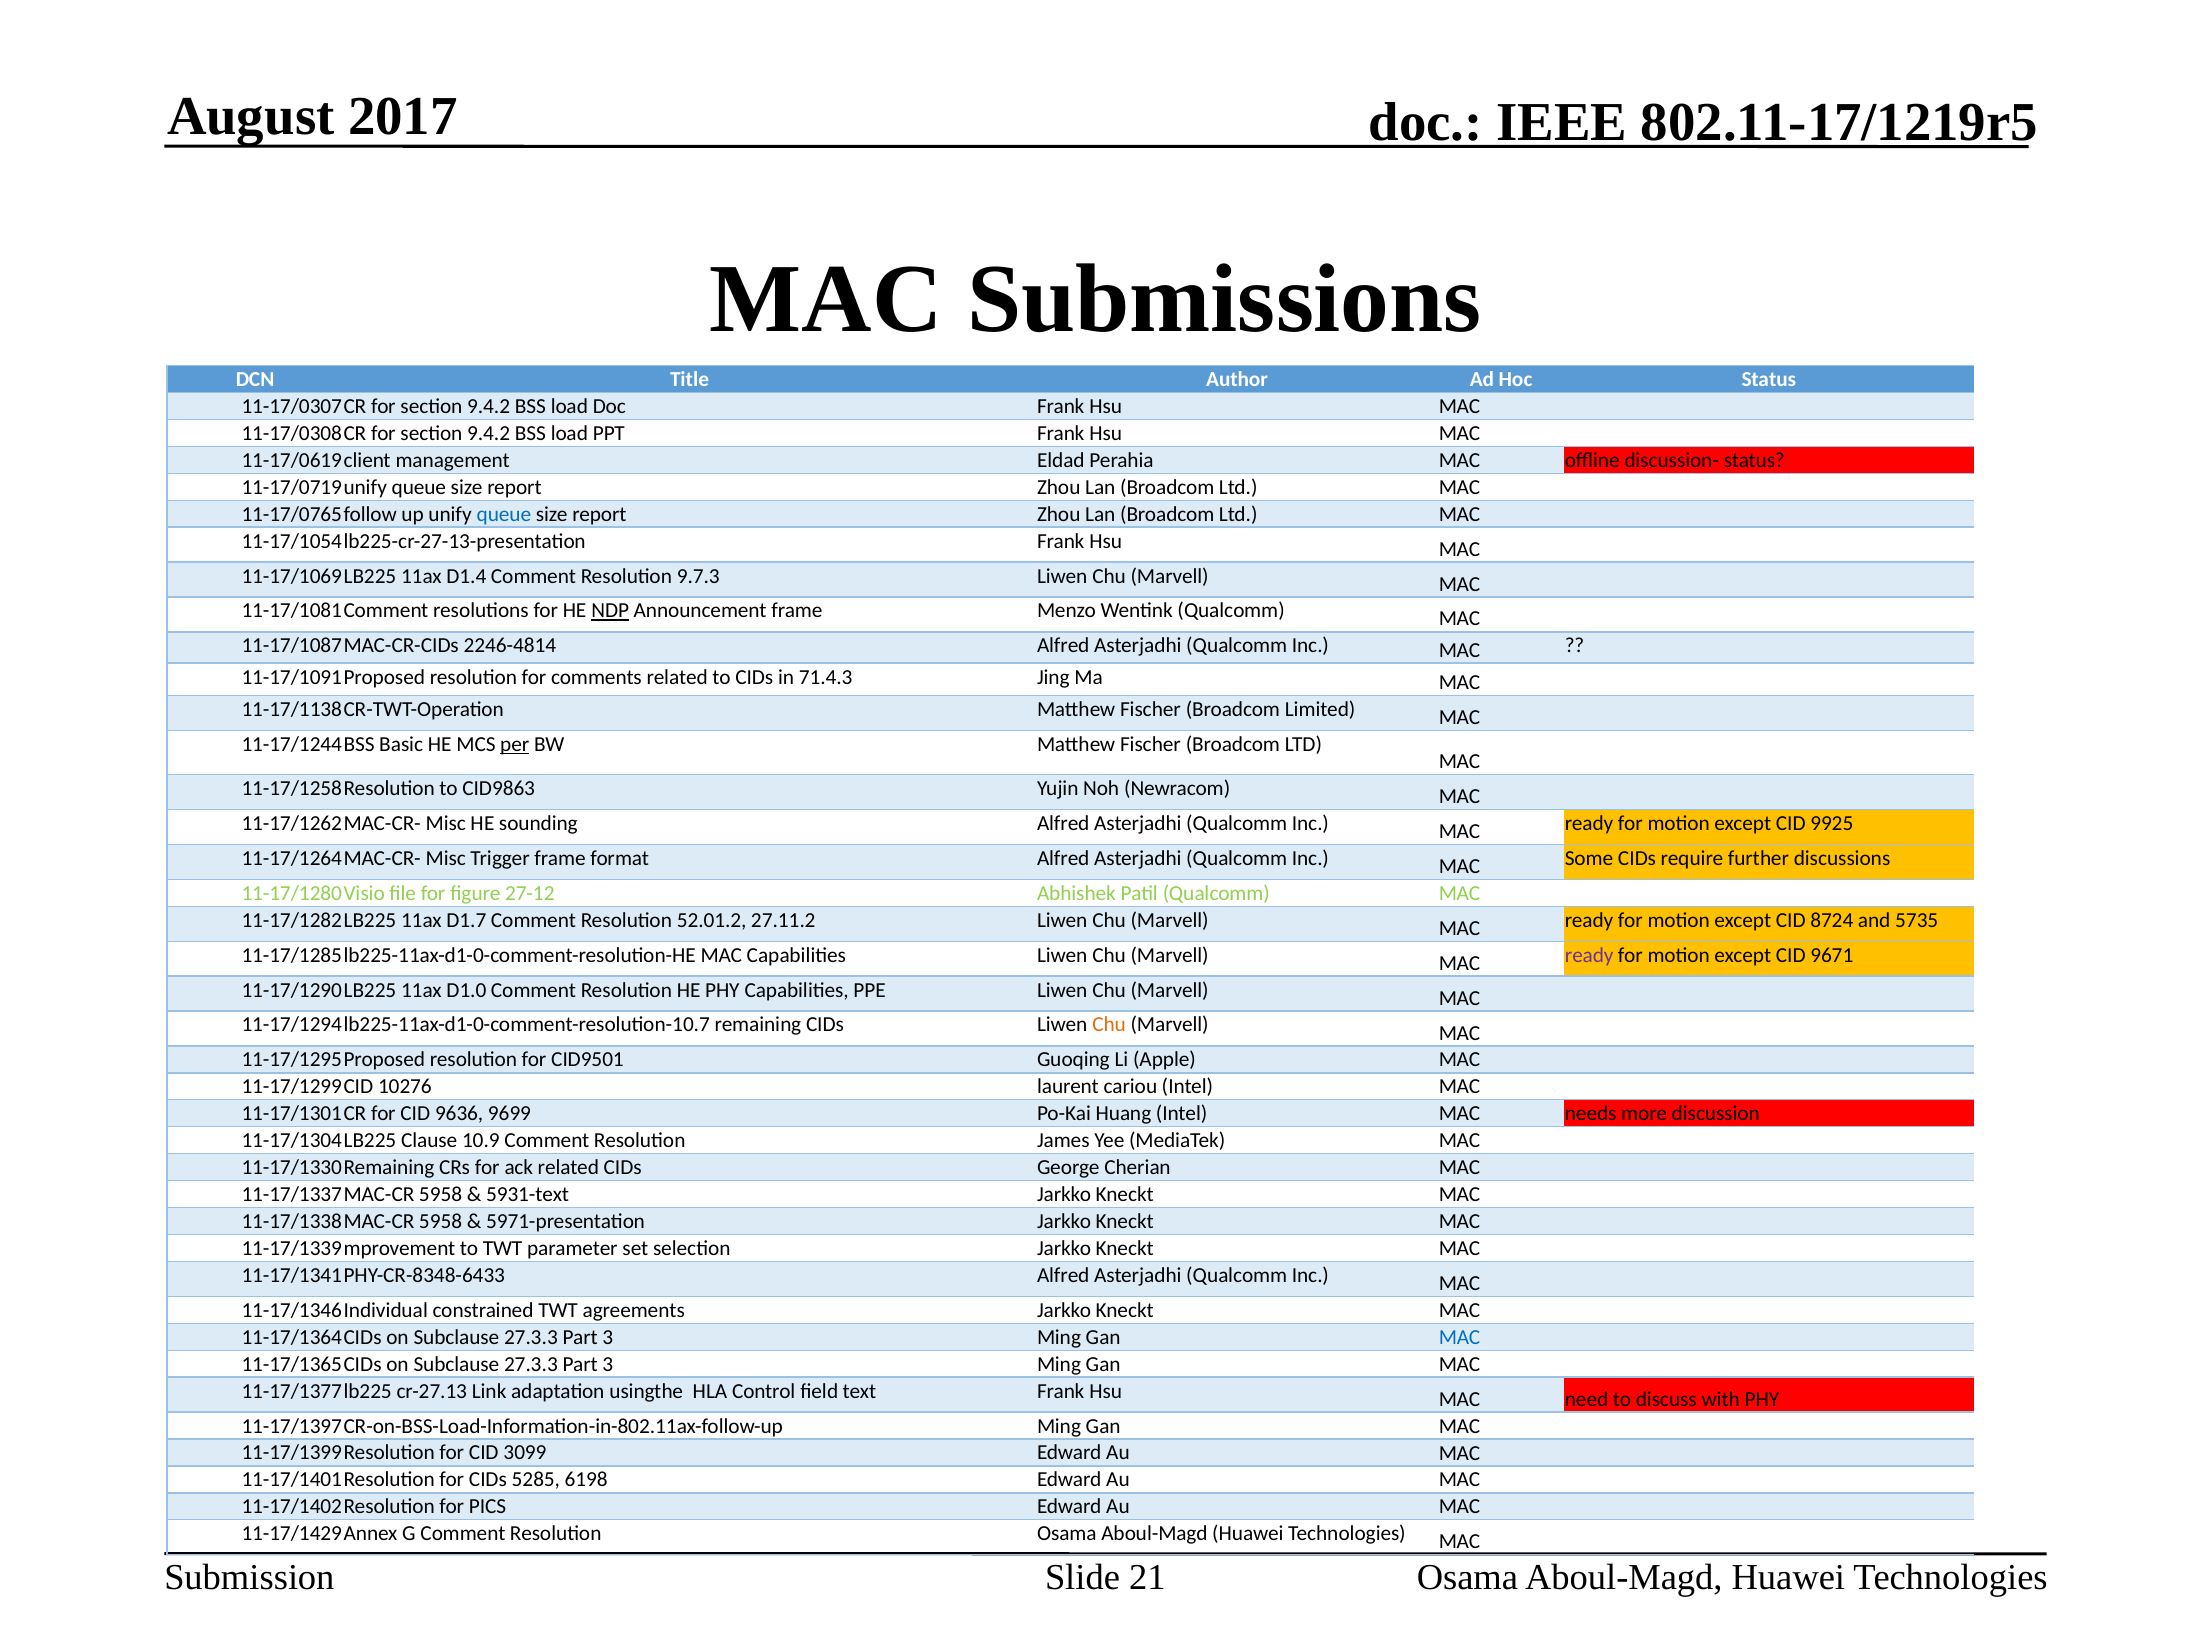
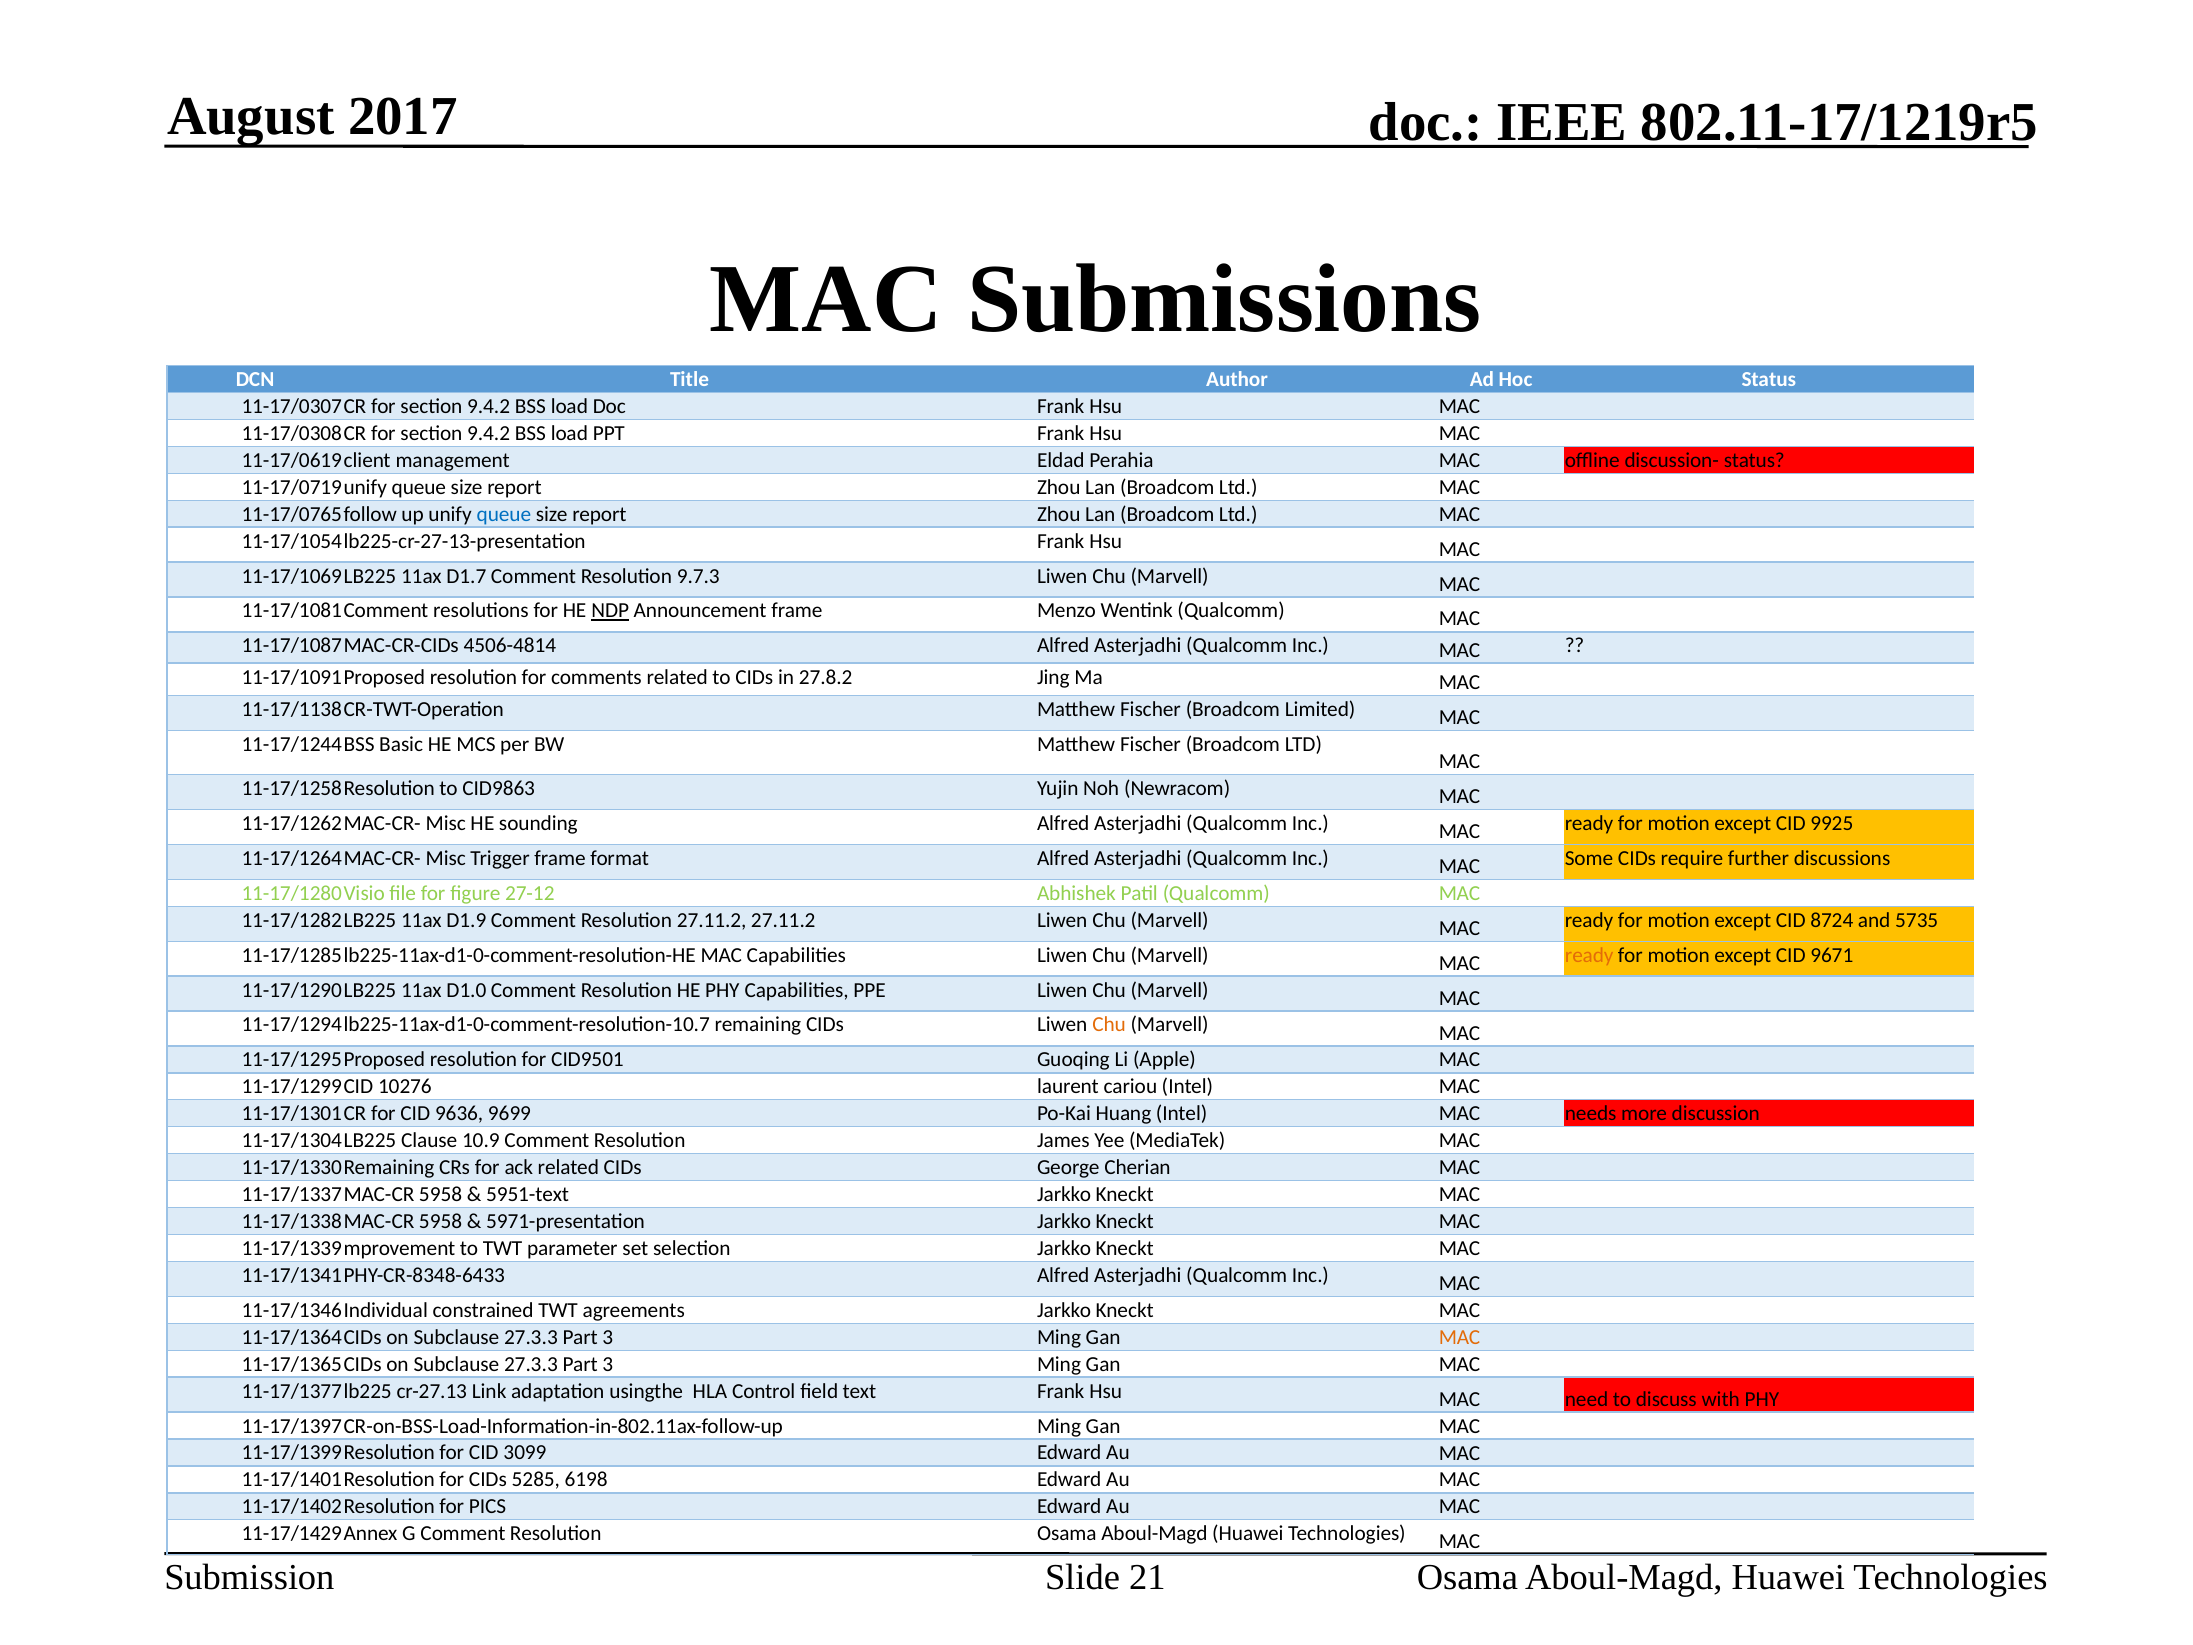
D1.4: D1.4 -> D1.7 (466, 576)
2246-4814: 2246-4814 -> 4506-4814 (510, 646)
71.4.3: 71.4.3 -> 27.8.2 (826, 677)
per underline: present -> none (515, 744)
D1.7: D1.7 -> D1.9 (466, 920)
Resolution 52.01.2: 52.01.2 -> 27.11.2 (712, 920)
ready colour: purple -> orange (1589, 955)
5931-text: 5931-text -> 5951-text (528, 1194)
MAC colour: blue -> orange (1460, 1337)
